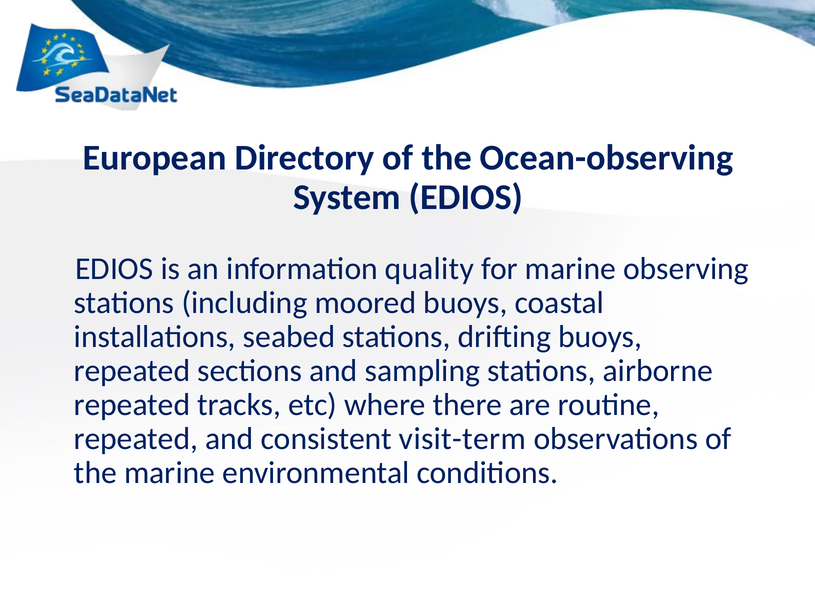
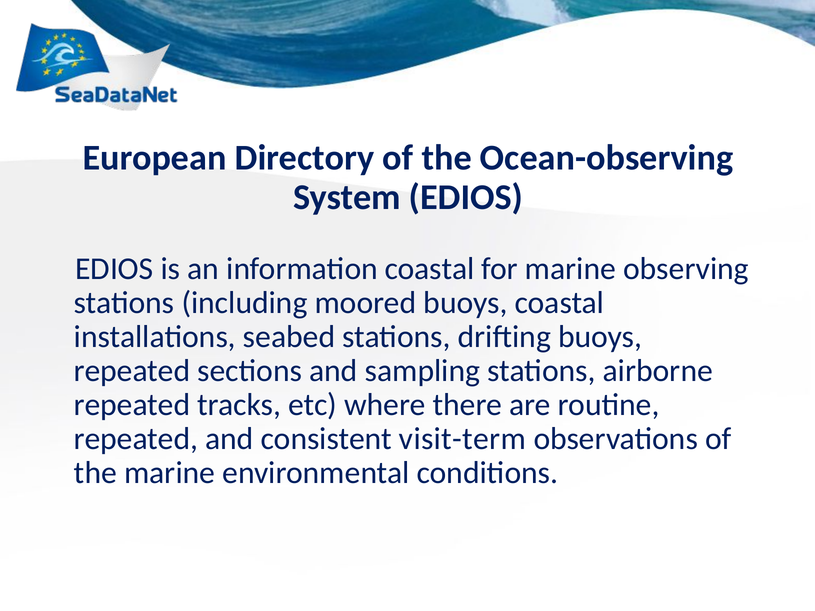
information quality: quality -> coastal (430, 269)
